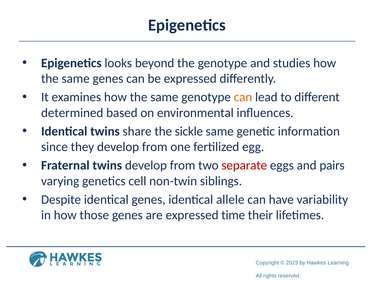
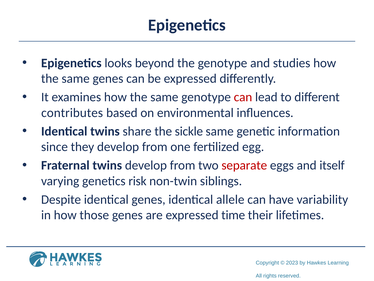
can colour: orange -> red (243, 97)
determined: determined -> contributes (72, 113)
pairs: pairs -> itself (332, 165)
cell: cell -> risk (137, 181)
